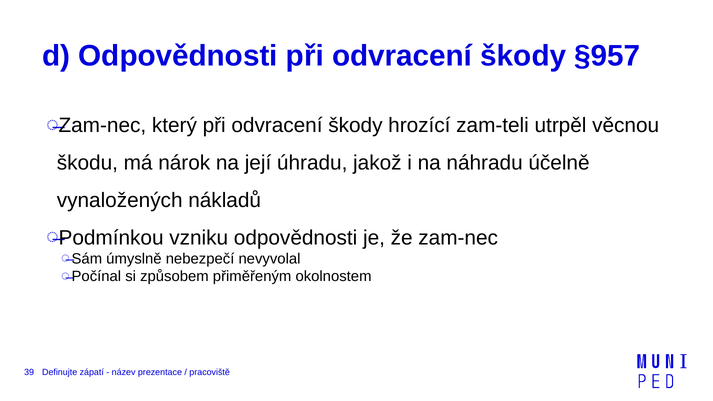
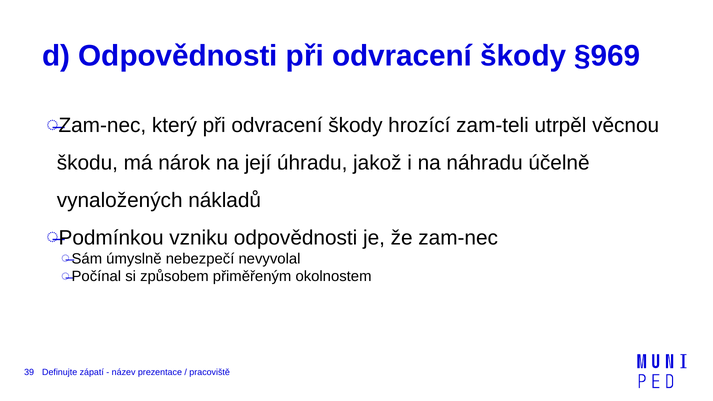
§957: §957 -> §969 (607, 56)
